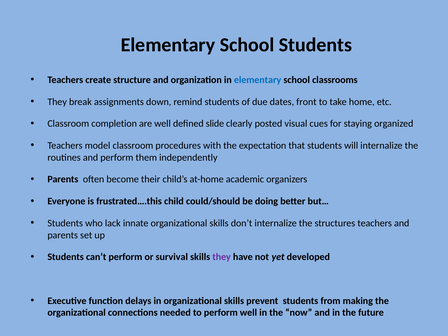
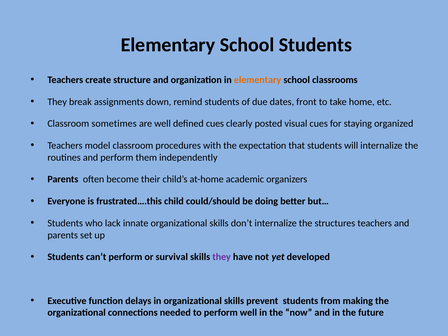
elementary colour: blue -> orange (258, 80)
completion: completion -> sometimes (114, 124)
defined slide: slide -> cues (215, 124)
